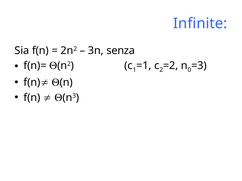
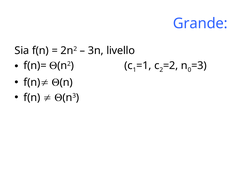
Infinite: Infinite -> Grande (200, 23)
senza: senza -> livello (121, 51)
